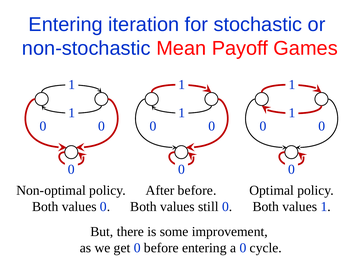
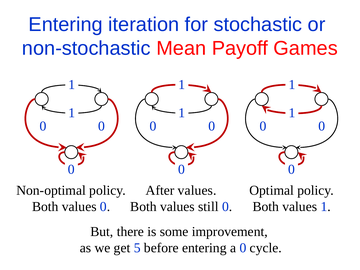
After before: before -> values (197, 190)
get 0: 0 -> 5 (137, 248)
